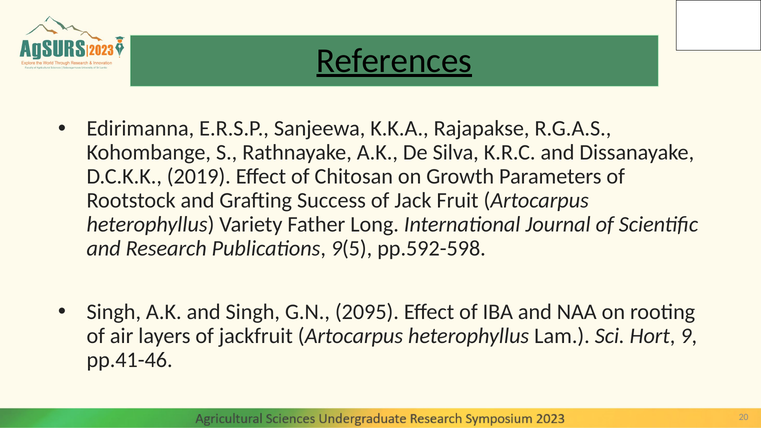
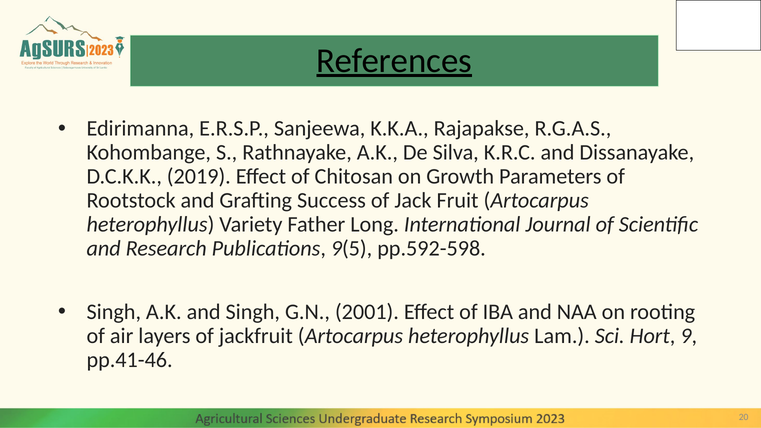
2095: 2095 -> 2001 (367, 312)
